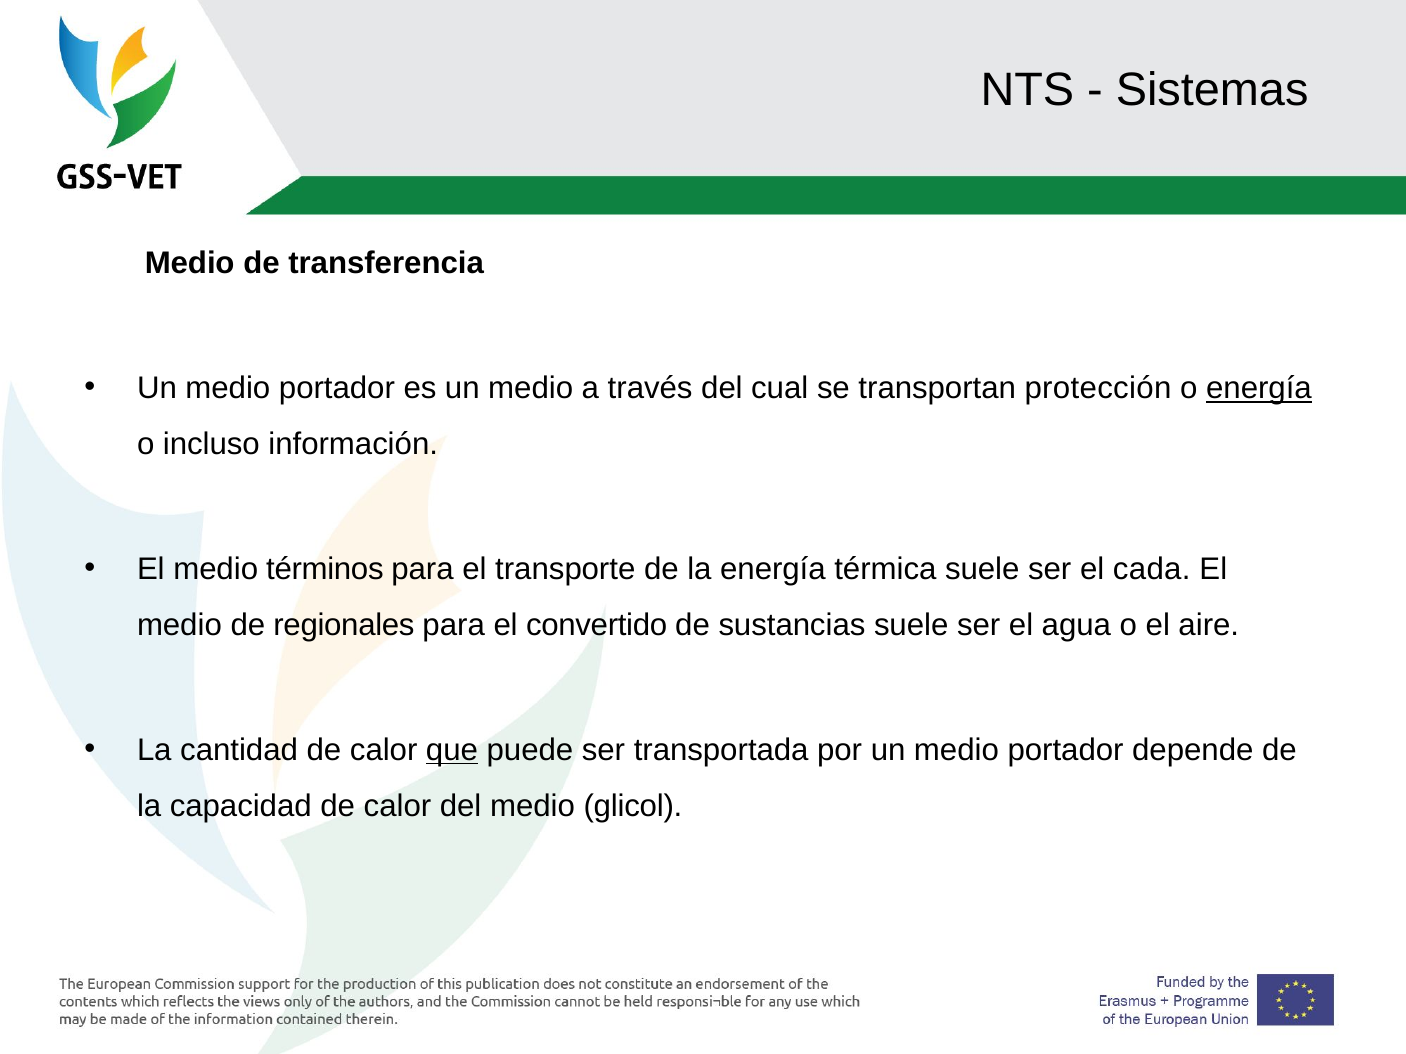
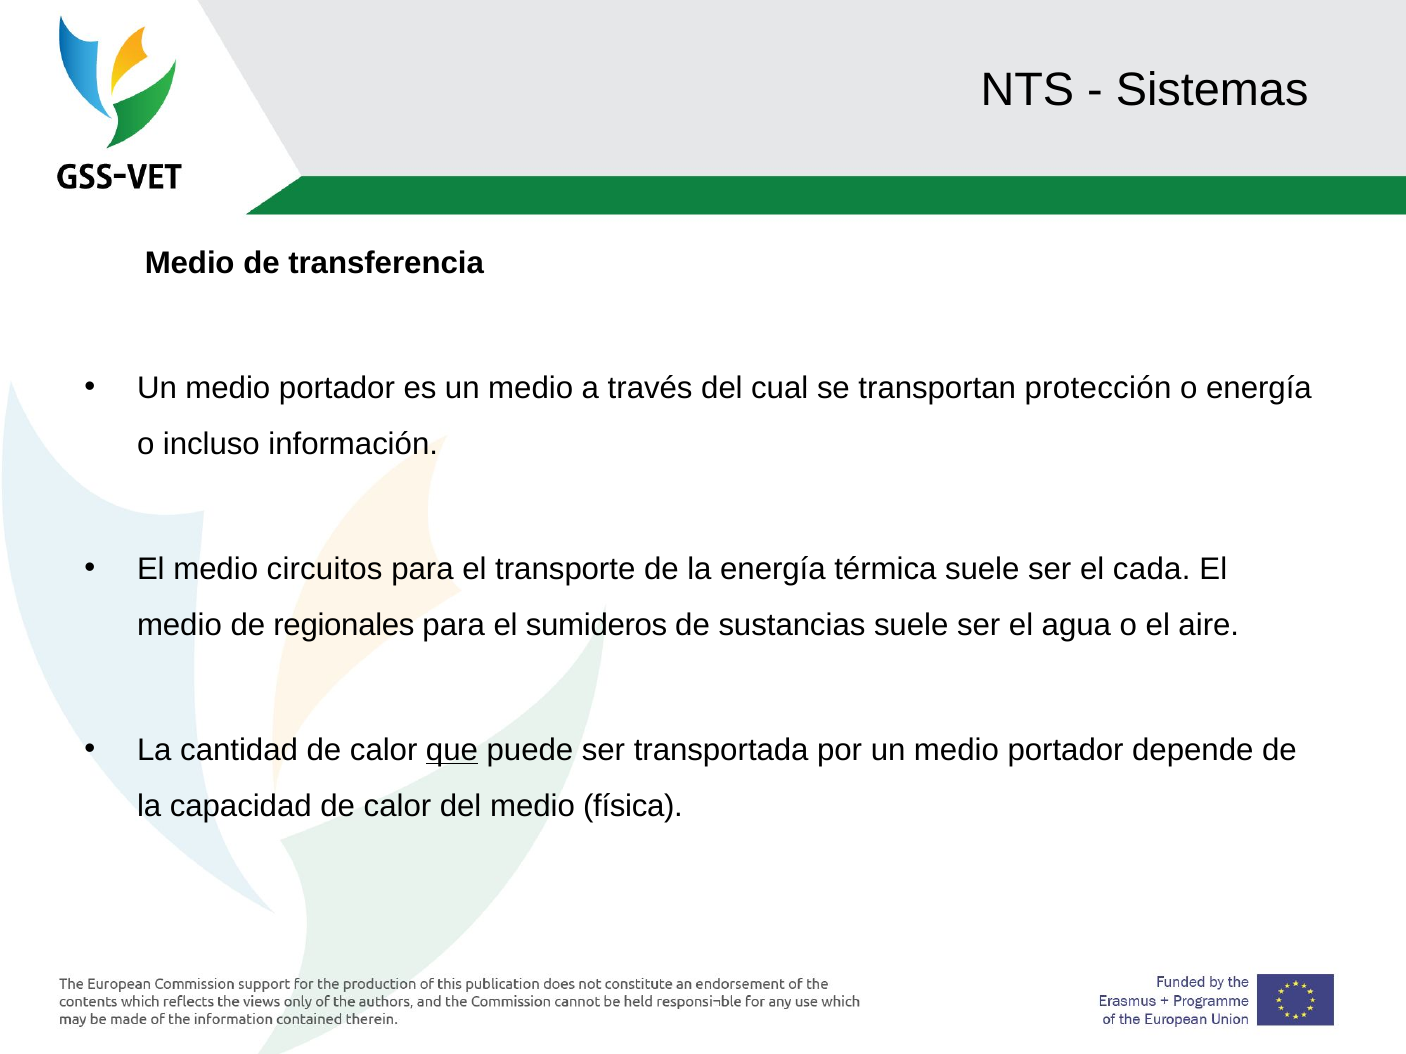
energía underline: present -> none (1259, 389)
términos: términos -> circuitos (325, 569)
convertido: convertido -> sumideros (597, 626)
glicol: glicol -> física (633, 807)
